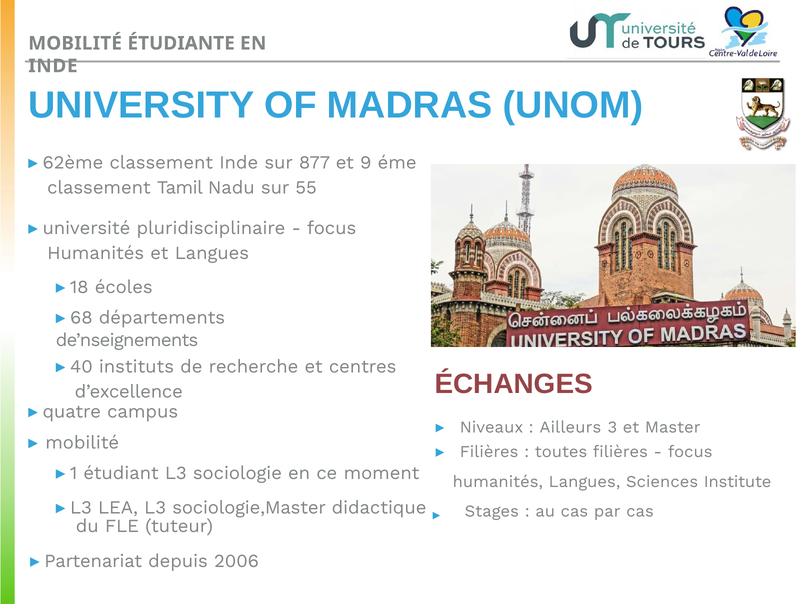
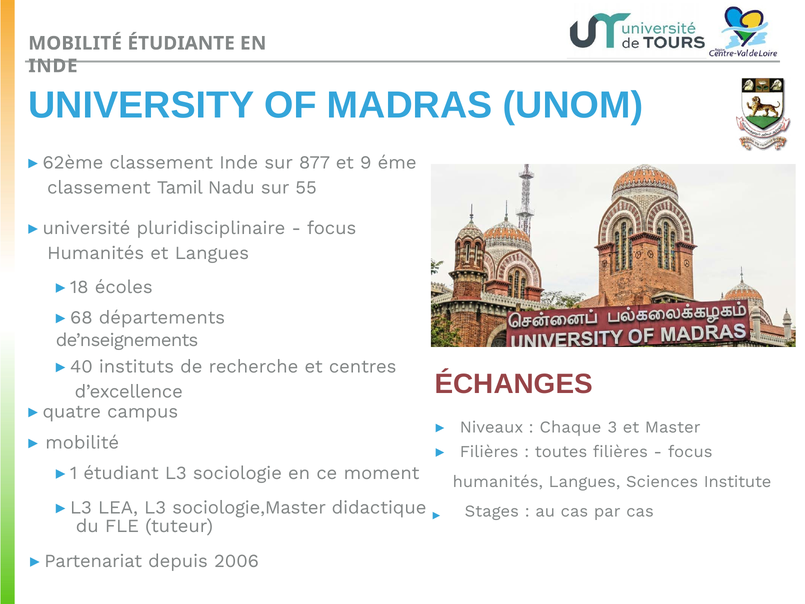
Ailleurs: Ailleurs -> Chaque (570, 427)
